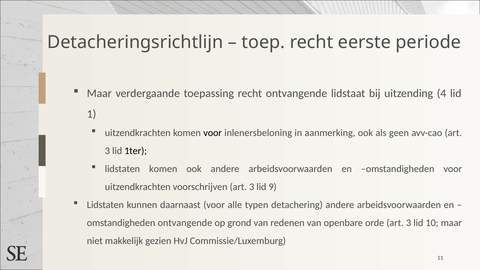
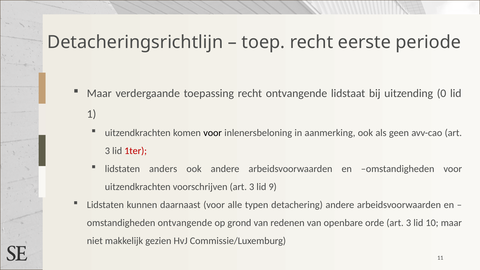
4: 4 -> 0 (442, 93)
1ter colour: black -> red (136, 151)
lidstaten komen: komen -> anders (163, 169)
